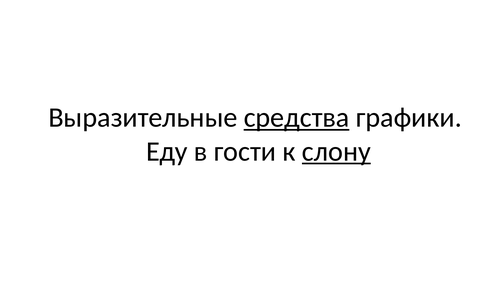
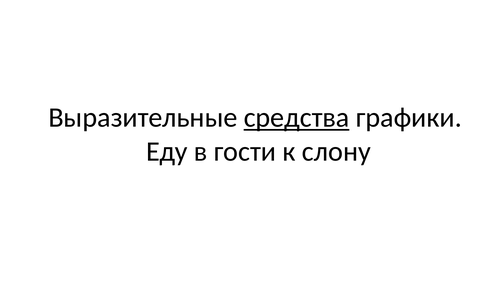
слону underline: present -> none (336, 151)
